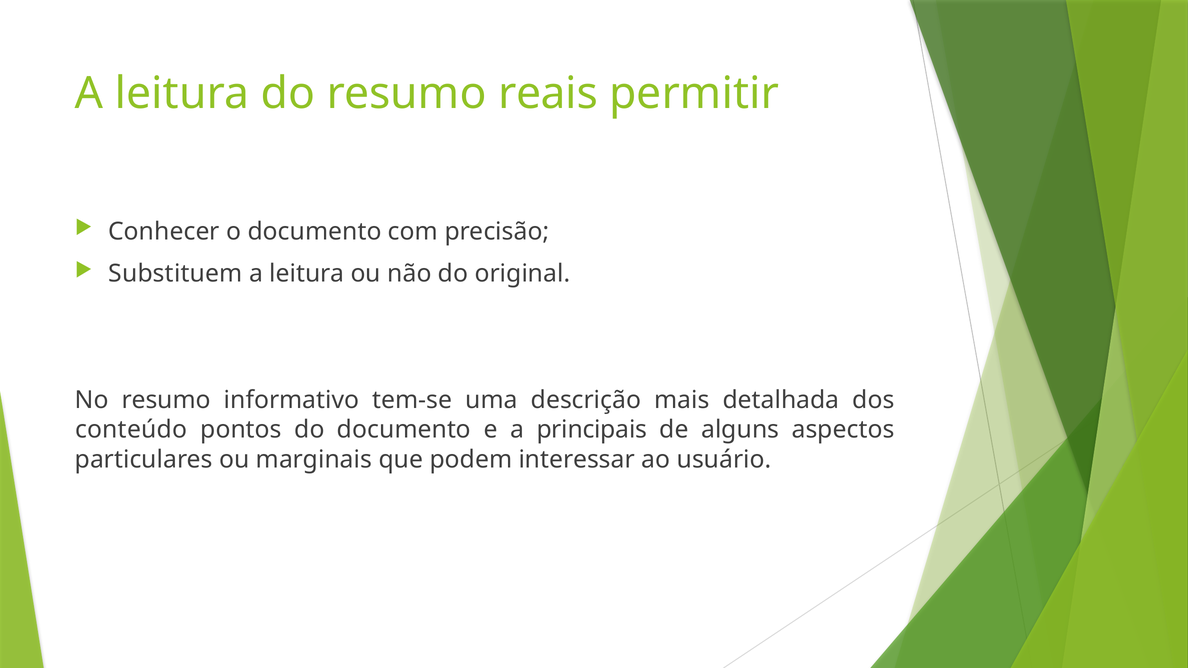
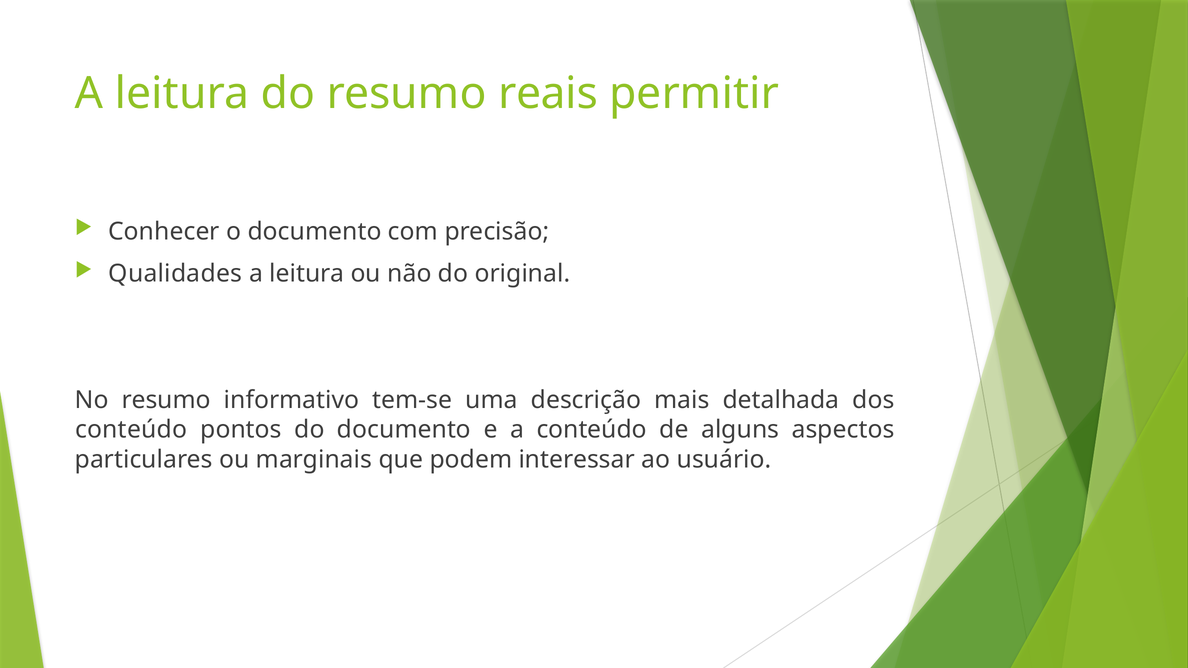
Substituem: Substituem -> Qualidades (175, 274)
a principais: principais -> conteúdo (592, 430)
